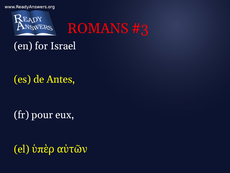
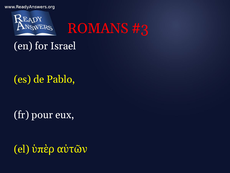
Antes: Antes -> Pablo (61, 79)
